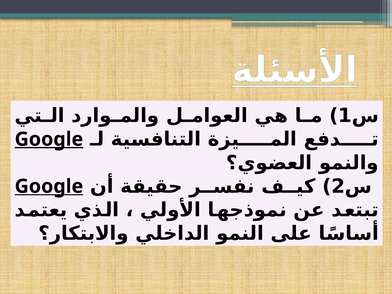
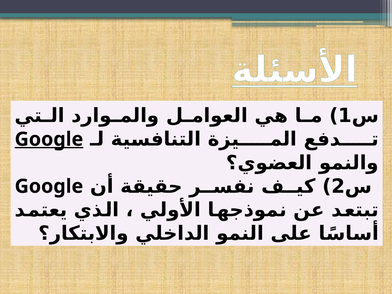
Google underline: present -> none (49, 186)
